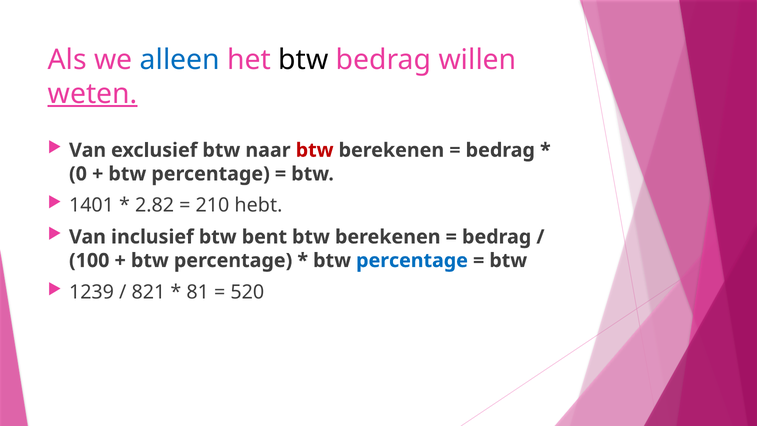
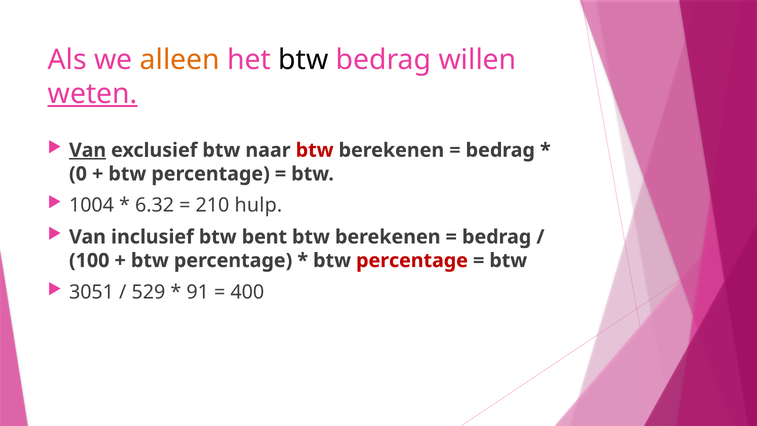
alleen colour: blue -> orange (180, 60)
Van underline: none -> present (88, 150)
1401: 1401 -> 1004 (92, 205)
2.82: 2.82 -> 6.32 (155, 205)
hebt: hebt -> hulp (258, 205)
percentage colour: blue -> red (412, 260)
1239: 1239 -> 3051 (92, 292)
821: 821 -> 529 (148, 292)
81: 81 -> 91 (198, 292)
520: 520 -> 400 (247, 292)
